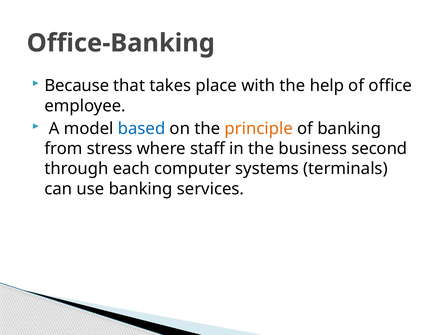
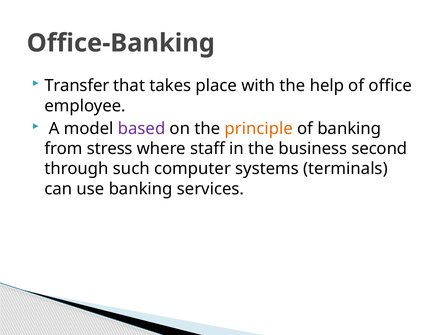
Because: Because -> Transfer (77, 86)
based colour: blue -> purple (142, 128)
each: each -> such (131, 168)
